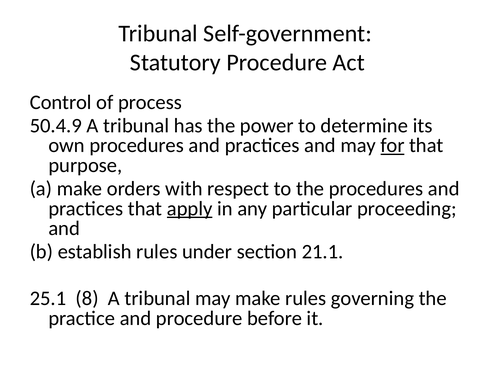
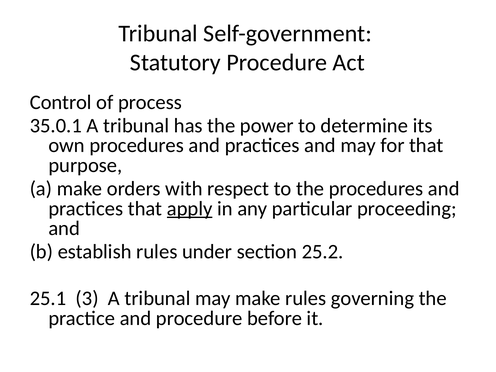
50.4.9: 50.4.9 -> 35.0.1 (56, 126)
for underline: present -> none (393, 145)
21.1: 21.1 -> 25.2 (323, 252)
8: 8 -> 3 (87, 298)
